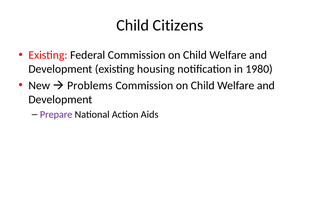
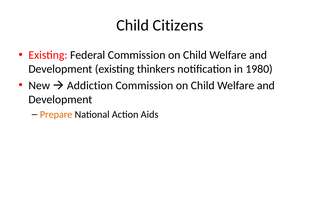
housing: housing -> thinkers (156, 69)
Problems: Problems -> Addiction (90, 85)
Prepare colour: purple -> orange (56, 114)
